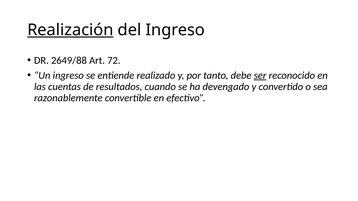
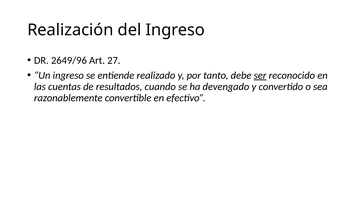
Realización underline: present -> none (70, 30)
2649/88: 2649/88 -> 2649/96 (69, 61)
72: 72 -> 27 (114, 61)
